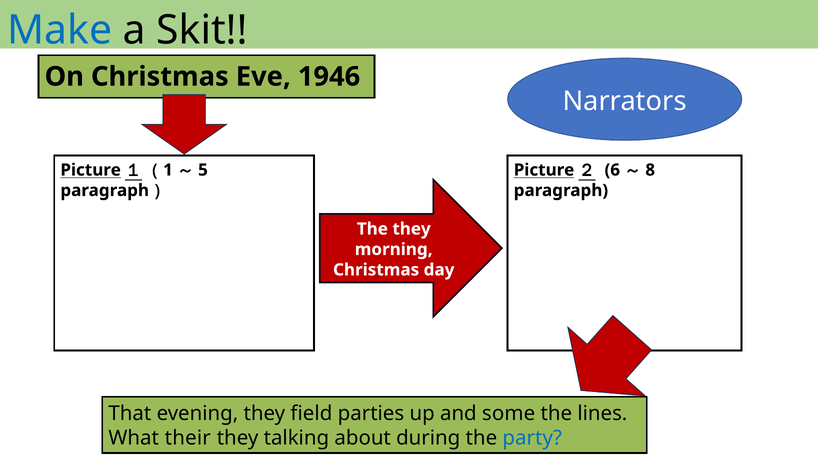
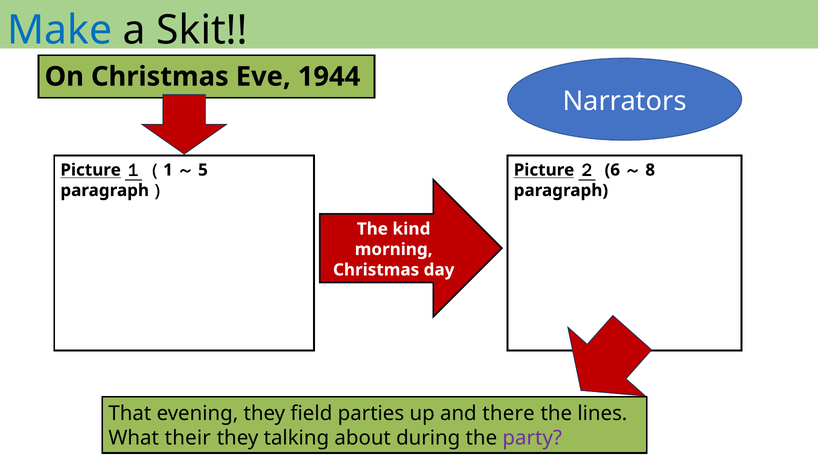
1946: 1946 -> 1944 (329, 77)
The they: they -> kind (411, 229)
some: some -> there (509, 414)
party colour: blue -> purple (532, 438)
